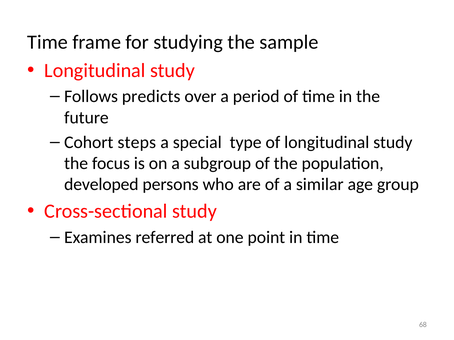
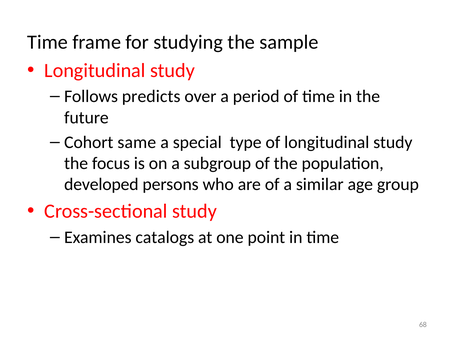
steps: steps -> same (137, 142)
referred: referred -> catalogs (165, 238)
